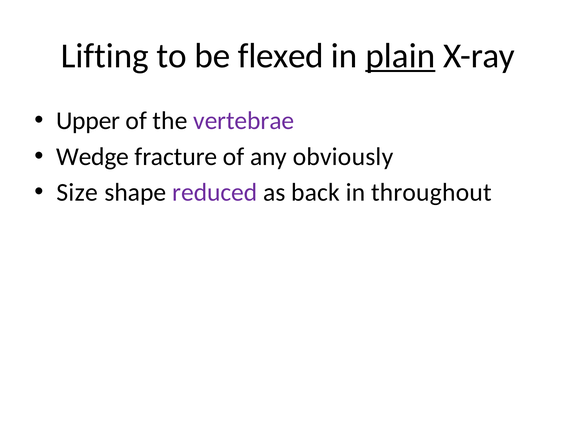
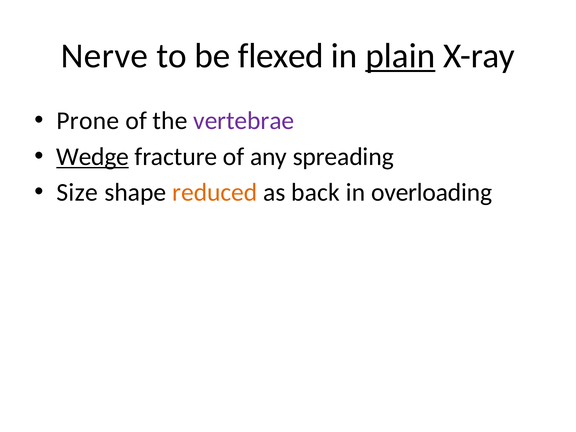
Lifting: Lifting -> Nerve (105, 56)
Upper: Upper -> Prone (88, 121)
Wedge underline: none -> present (93, 157)
obviously: obviously -> spreading (343, 157)
reduced colour: purple -> orange (215, 193)
throughout: throughout -> overloading (432, 193)
